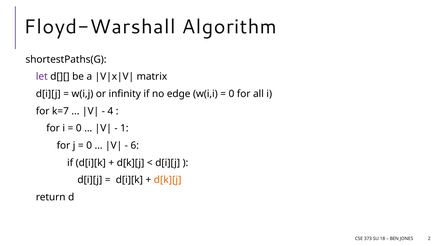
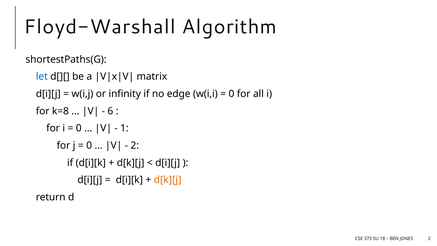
let colour: purple -> blue (42, 77)
k=7: k=7 -> k=8 (60, 111)
4: 4 -> 6 (110, 111)
6: 6 -> 2 (135, 145)
